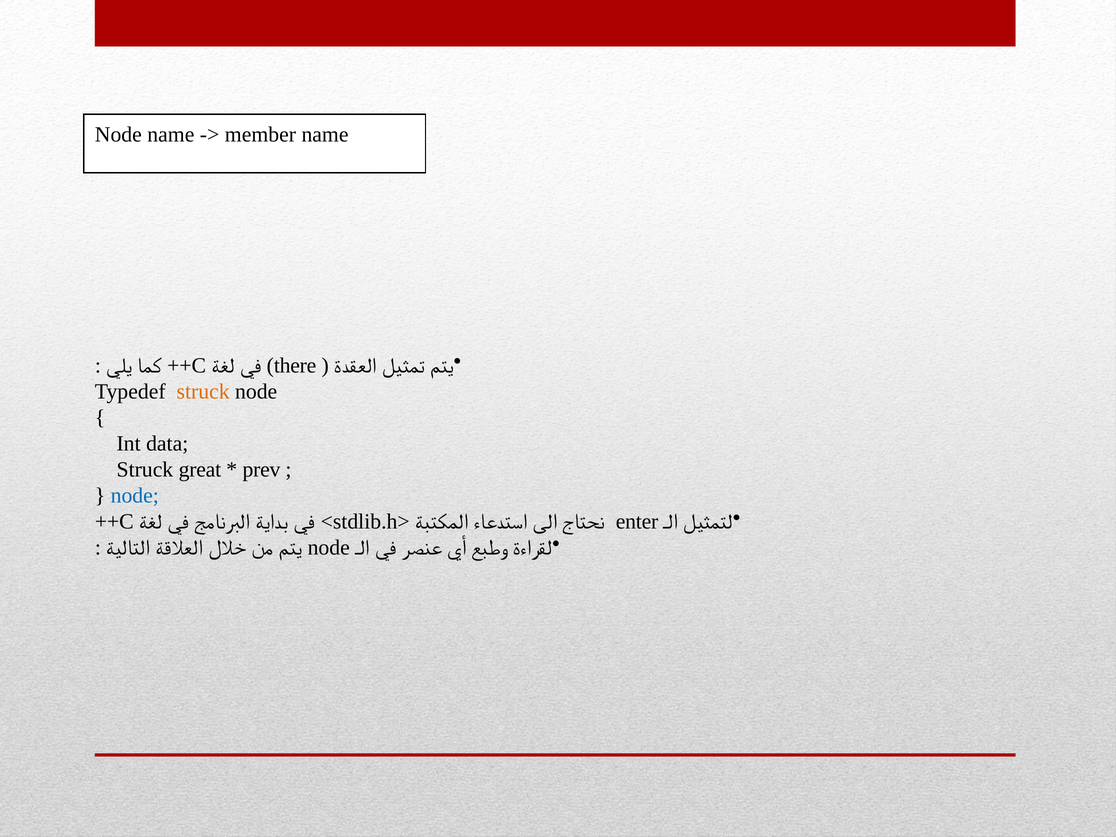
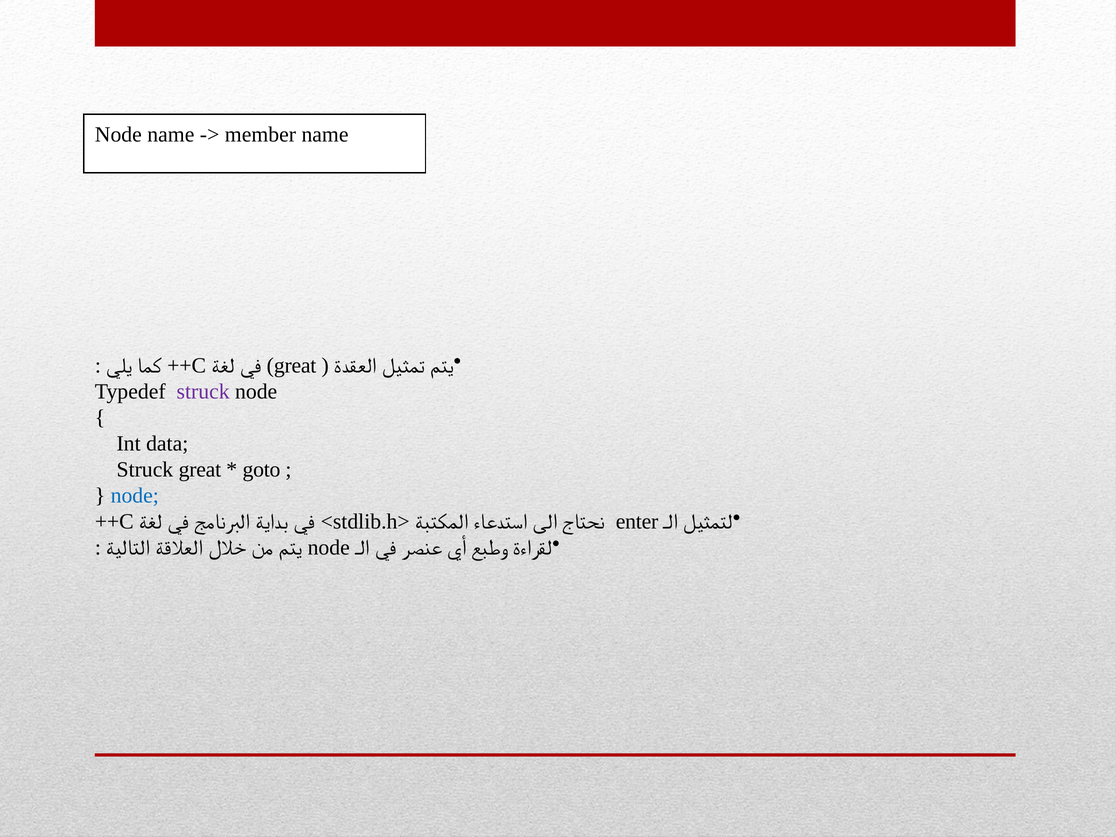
there: there -> great (295, 365)
struck colour: orange -> purple (203, 391)
prev: prev -> goto (262, 470)
